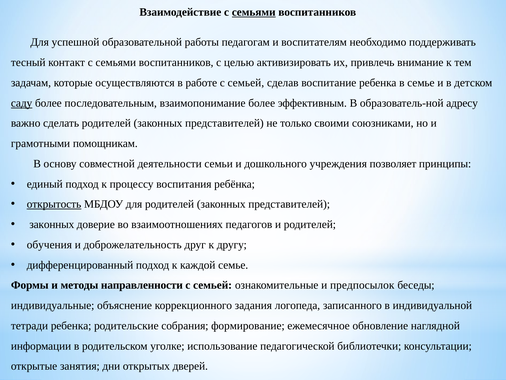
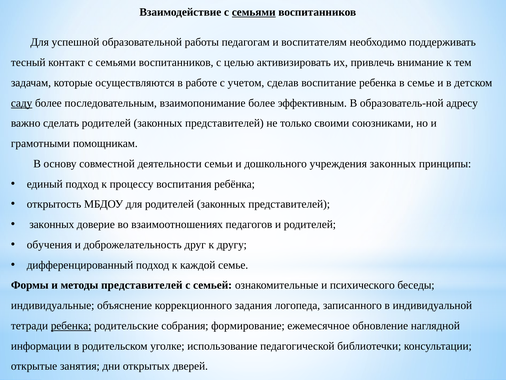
работе с семьей: семьей -> учетом (246, 83)
учреждения позволяет: позволяет -> законных (393, 164)
открытость underline: present -> none (54, 204)
методы направленности: направленности -> представителей (142, 285)
предпосылок: предпосылок -> психического (362, 285)
ребенка underline: none -> present (71, 325)
